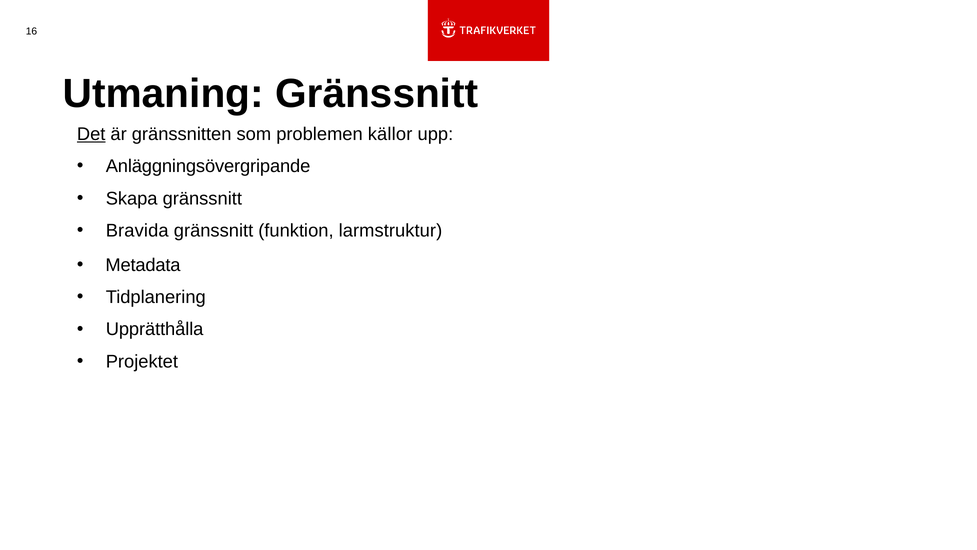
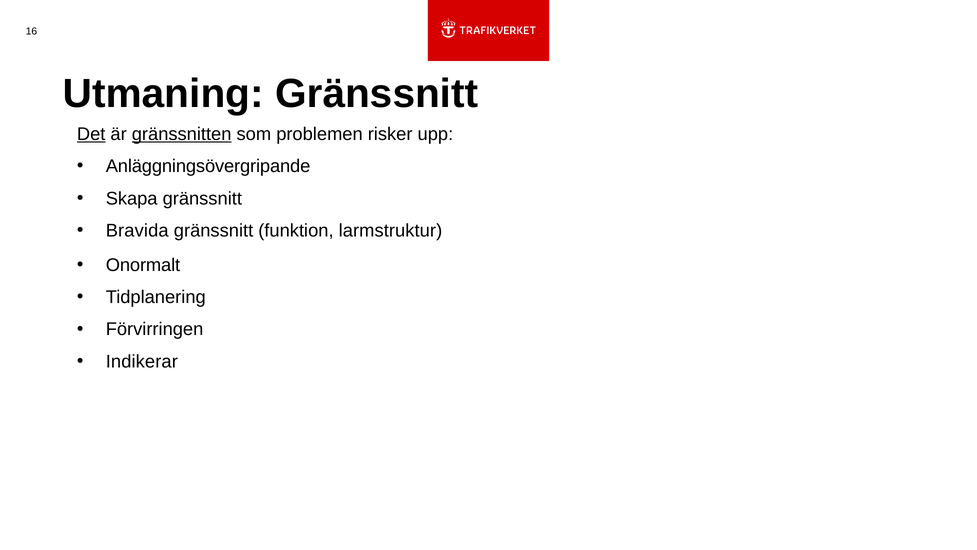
gränssnitten underline: none -> present (182, 134)
källor: källor -> risker (390, 134)
Metadata: Metadata -> Onormalt (143, 265)
Upprätthålla: Upprätthålla -> Förvirringen (155, 329)
Projektet: Projektet -> Indikerar (142, 361)
